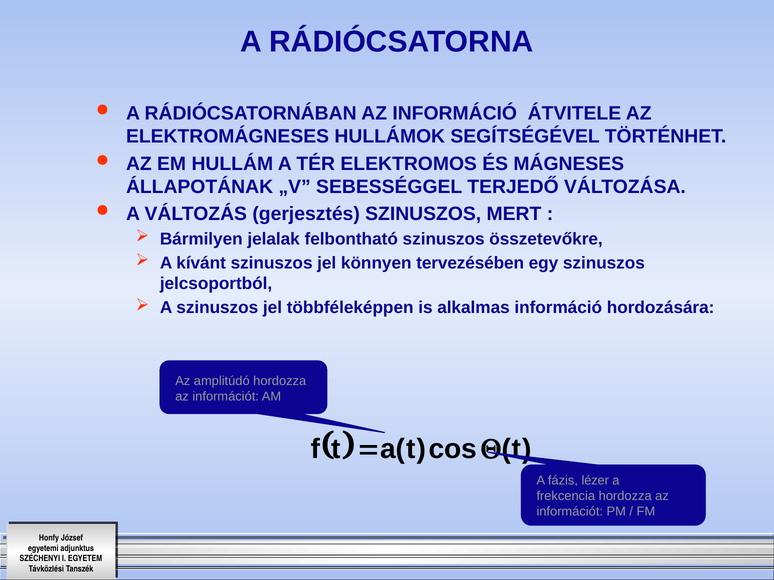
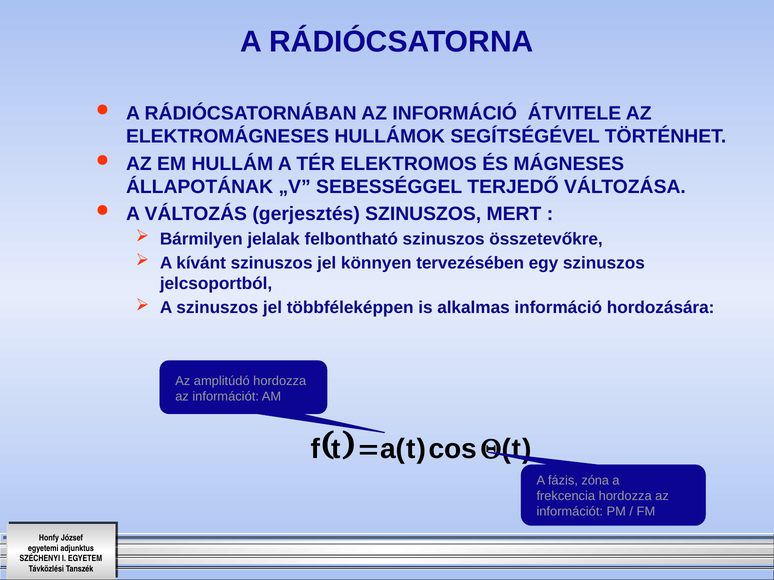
lézer: lézer -> zóna (595, 481)
